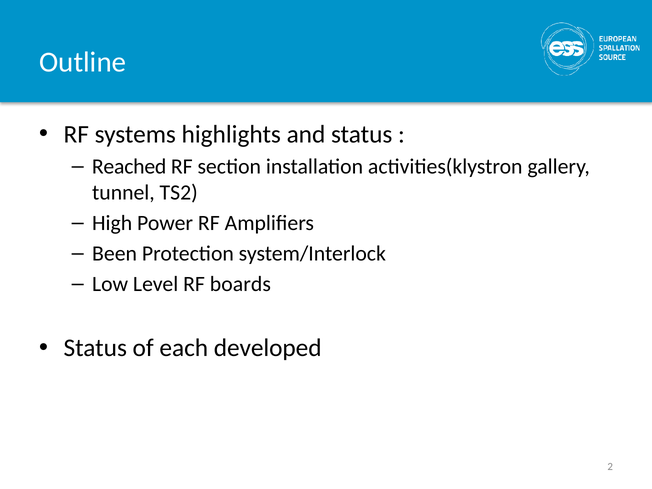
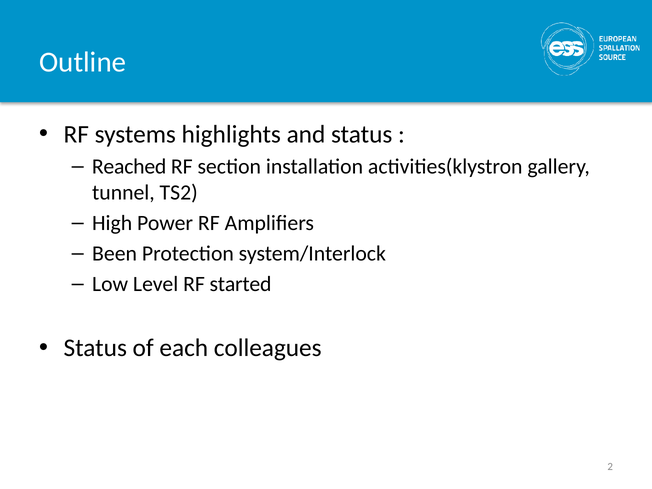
boards: boards -> started (241, 284)
developed: developed -> colleagues (268, 348)
